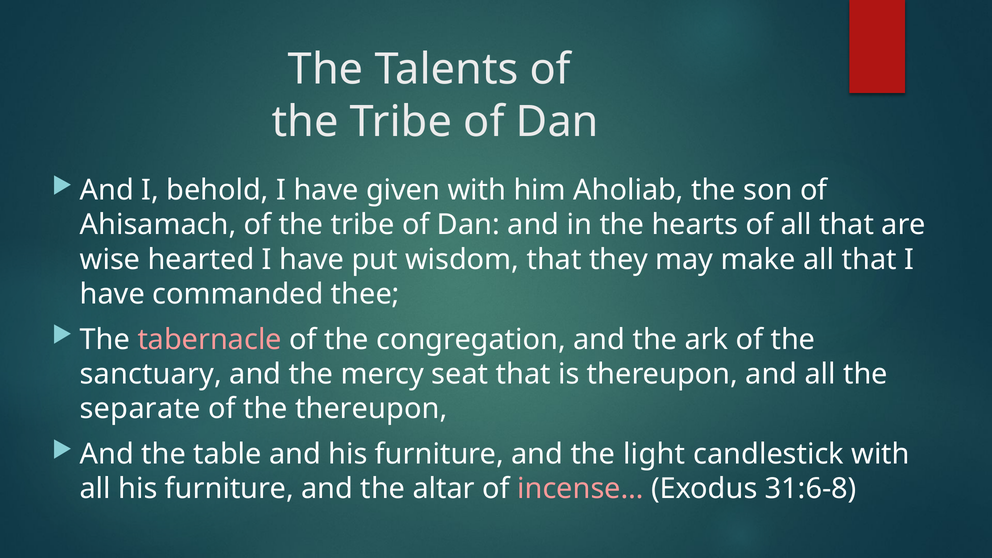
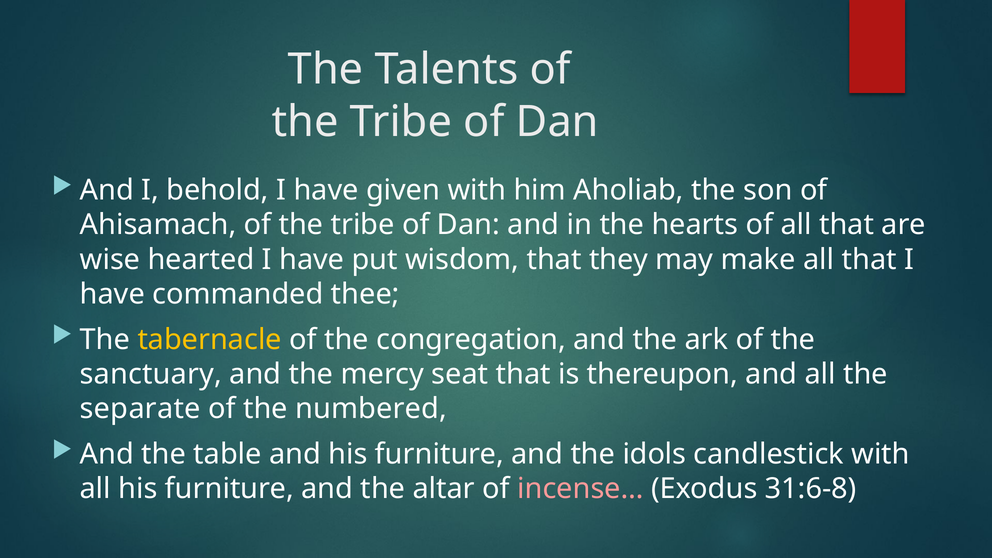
tabernacle colour: pink -> yellow (210, 339)
the thereupon: thereupon -> numbered (371, 409)
light: light -> idols (654, 454)
